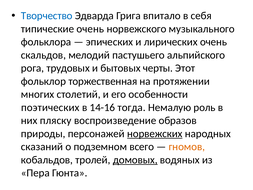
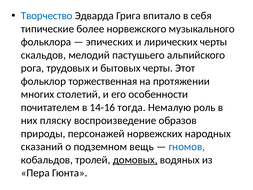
типические очень: очень -> более (90, 29)
лирических очень: очень -> черты (214, 42)
поэтических: поэтических -> почитателем (50, 107)
норвежских underline: present -> none (155, 133)
всего: всего -> вещь (142, 147)
гномов colour: orange -> blue (187, 147)
